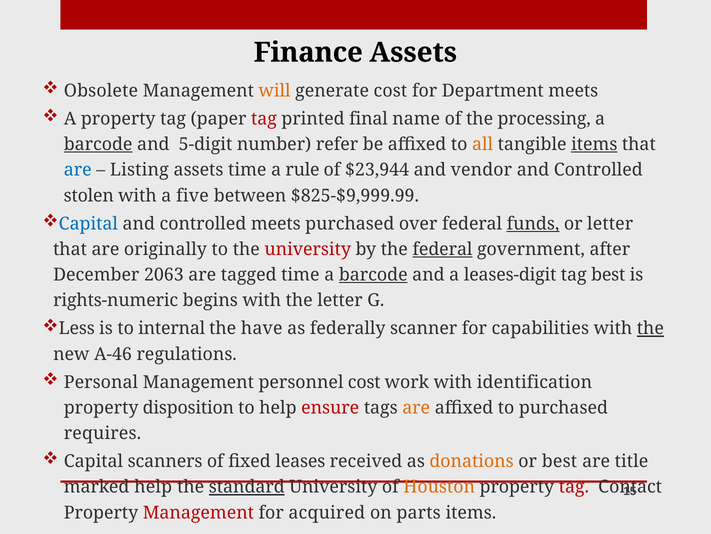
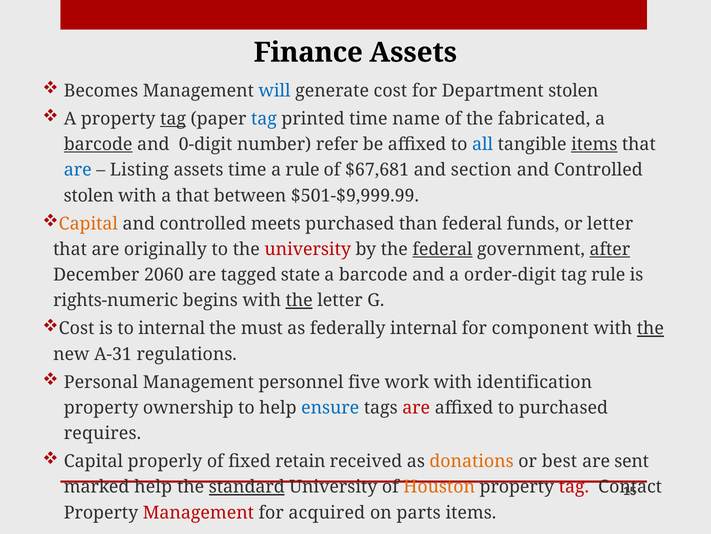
Obsolete: Obsolete -> Becomes (101, 91)
will colour: orange -> blue (275, 91)
Department meets: meets -> stolen (573, 91)
tag underline: none -> present (173, 119)
tag colour: red -> blue (264, 119)
printed final: final -> time (368, 119)
processing: processing -> fabricated (544, 119)
5-digit: 5-digit -> 0-digit (206, 144)
all colour: orange -> blue (483, 144)
$23,944: $23,944 -> $67,681 (377, 170)
vendor: vendor -> section (481, 170)
a five: five -> that (193, 195)
$825-$9,999.99: $825-$9,999.99 -> $501-$9,999.99 (355, 195)
Capital colour: blue -> orange (88, 223)
over: over -> than (418, 223)
funds underline: present -> none (533, 223)
after underline: none -> present (610, 249)
2063: 2063 -> 2060 (164, 275)
tagged time: time -> state (301, 275)
barcode underline: present -> none (373, 275)
leases-digit: leases-digit -> order-digit (510, 275)
tag best: best -> rule (608, 275)
the underline: none -> present (299, 300)
Less: Less -> Cost (77, 328)
have: have -> must (262, 328)
federally scanner: scanner -> internal (424, 328)
capabilities: capabilities -> component (540, 328)
A-46: A-46 -> A-31 (113, 354)
personnel cost: cost -> five (364, 382)
disposition: disposition -> ownership (188, 407)
ensure colour: red -> blue (330, 407)
are colour: orange -> red (416, 407)
scanners: scanners -> properly (165, 461)
leases: leases -> retain (300, 461)
title: title -> sent (632, 461)
